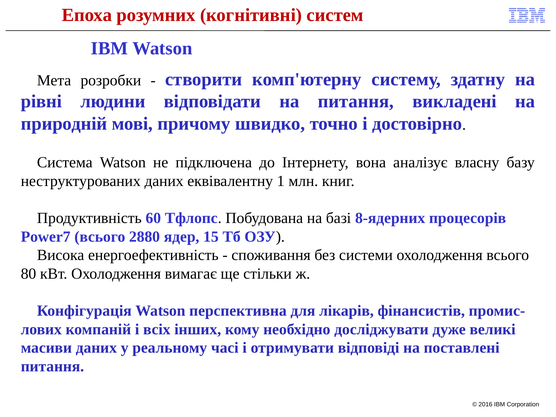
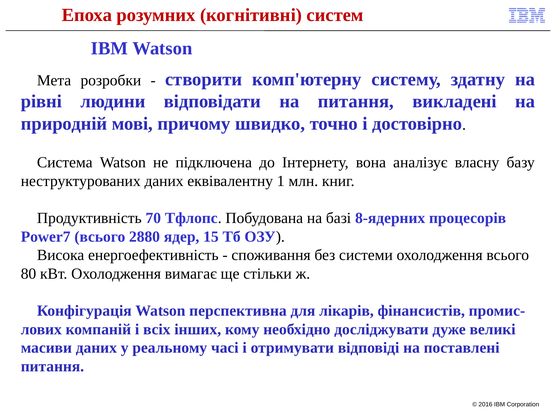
60: 60 -> 70 (153, 218)
